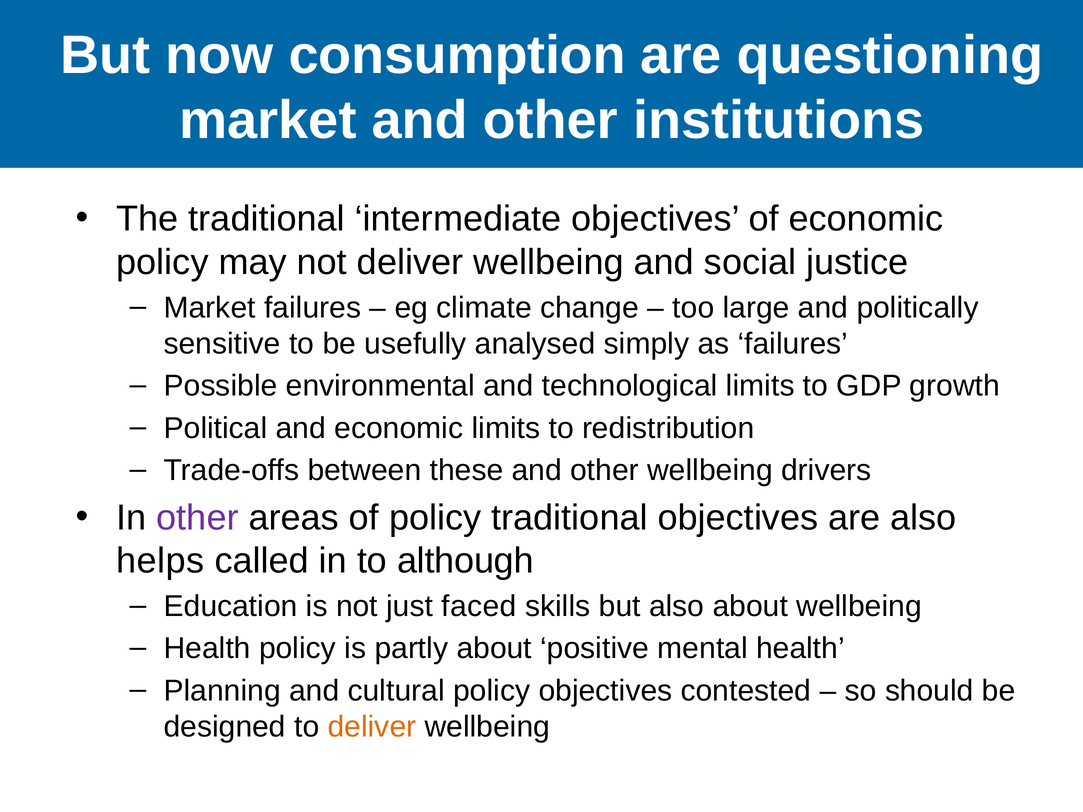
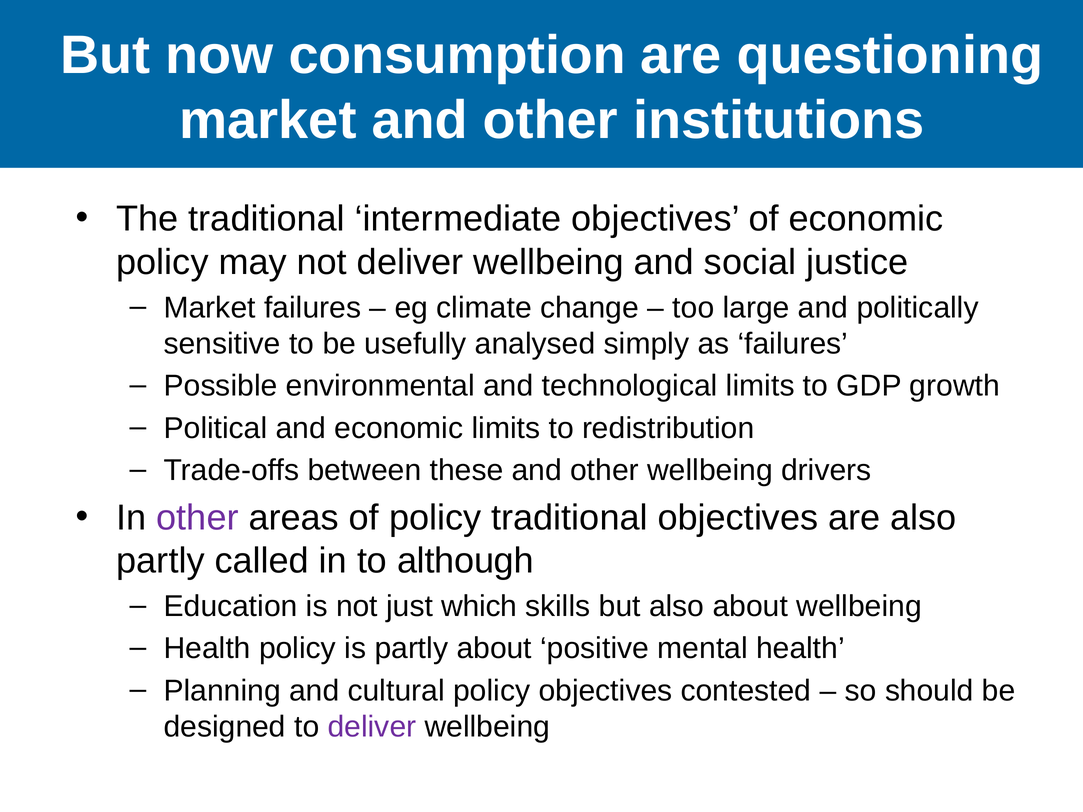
helps: helps -> partly (160, 561)
faced: faced -> which (479, 606)
deliver colour: orange -> purple (372, 727)
